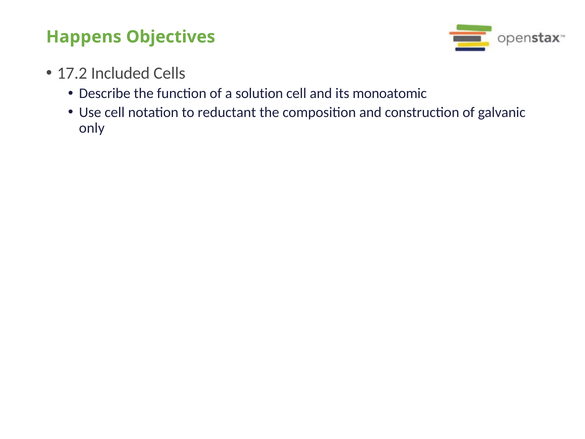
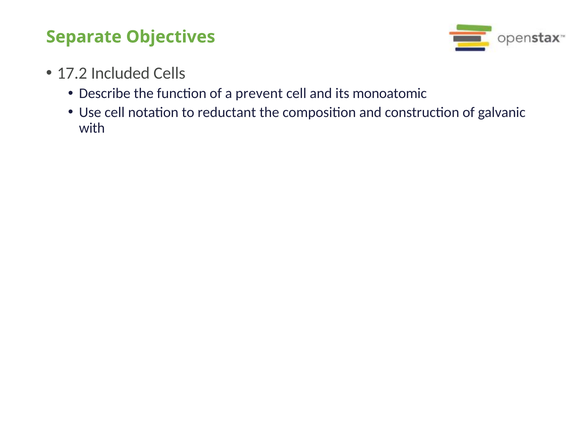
Happens: Happens -> Separate (84, 37)
solution: solution -> prevent (259, 93)
only: only -> with (92, 128)
